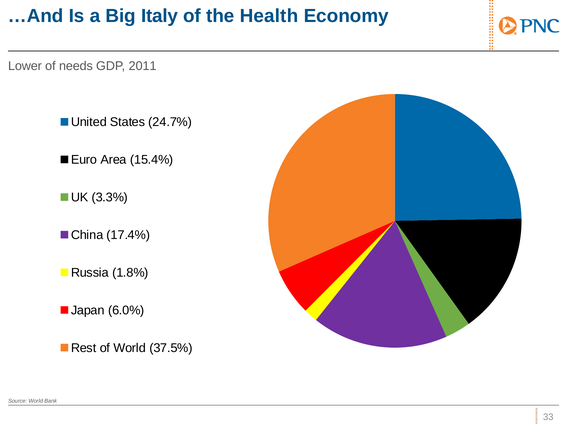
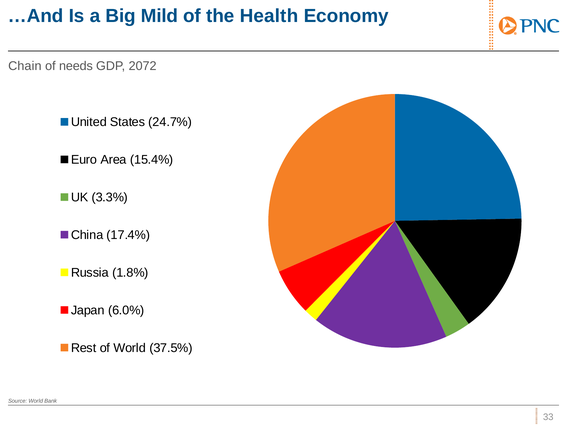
Italy: Italy -> Mild (160, 16)
Lower: Lower -> Chain (25, 66)
2011: 2011 -> 2072 (143, 66)
